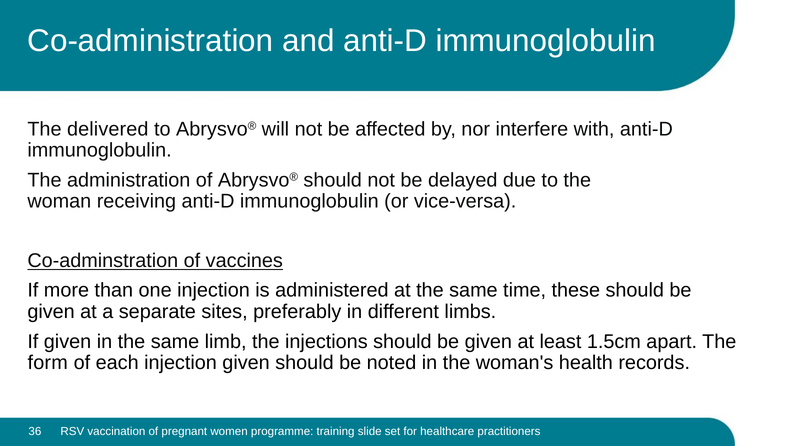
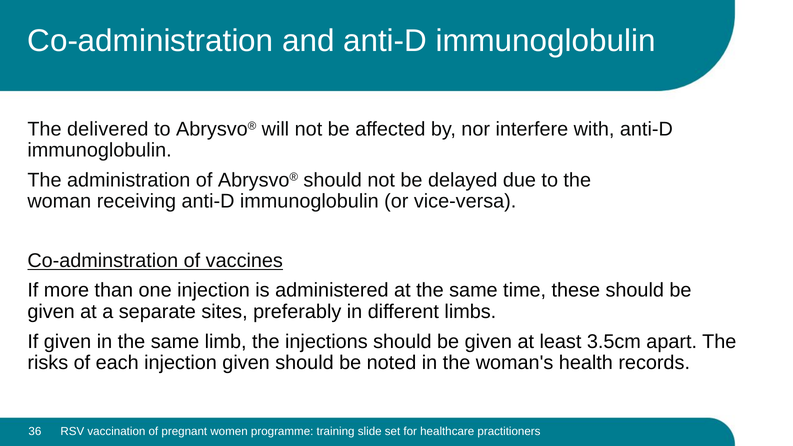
1.5cm: 1.5cm -> 3.5cm (614, 342)
form: form -> risks (48, 363)
